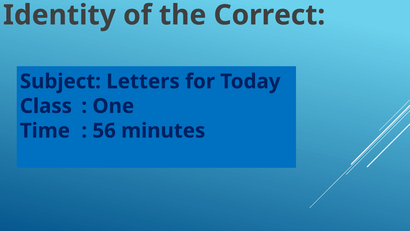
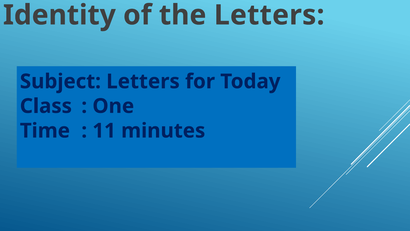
the Correct: Correct -> Letters (269, 15)
56: 56 -> 11 (104, 131)
